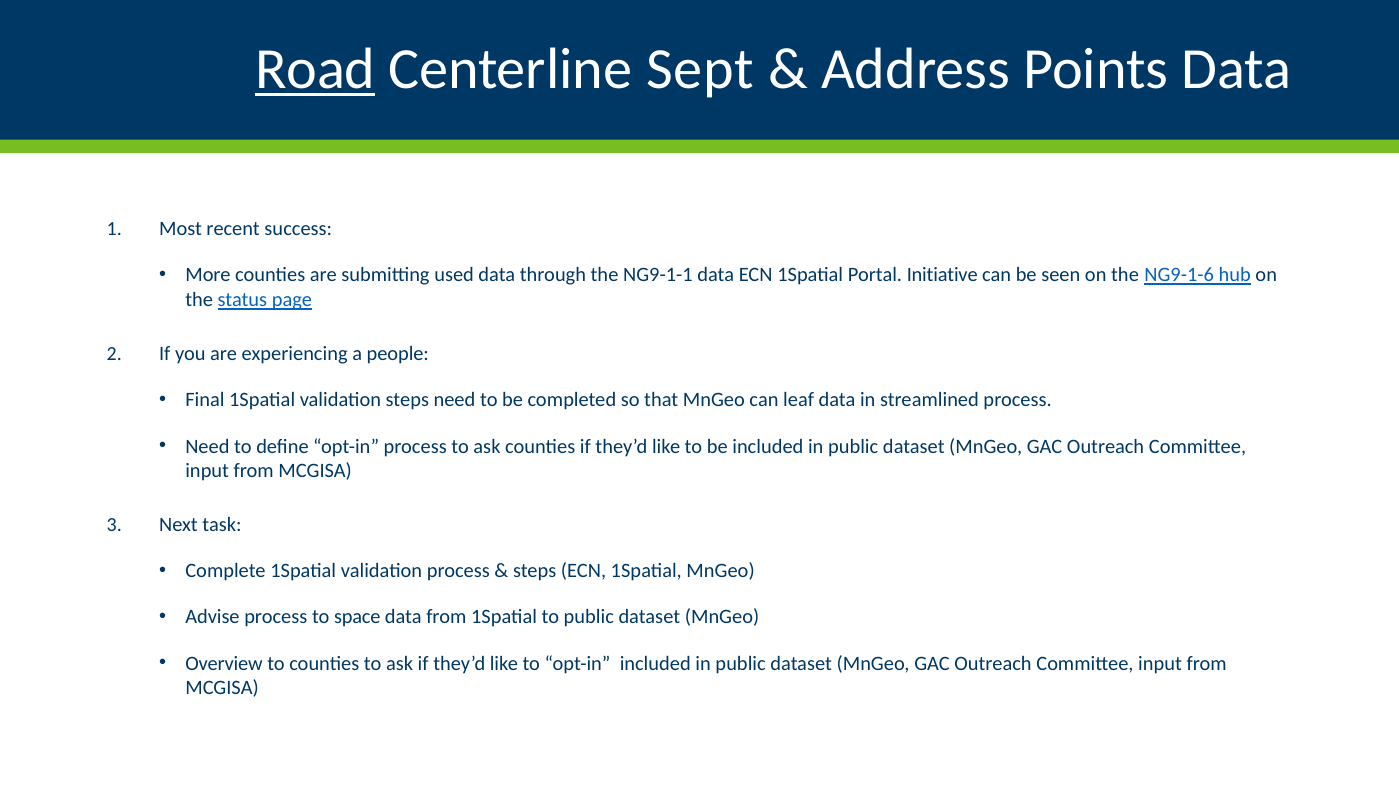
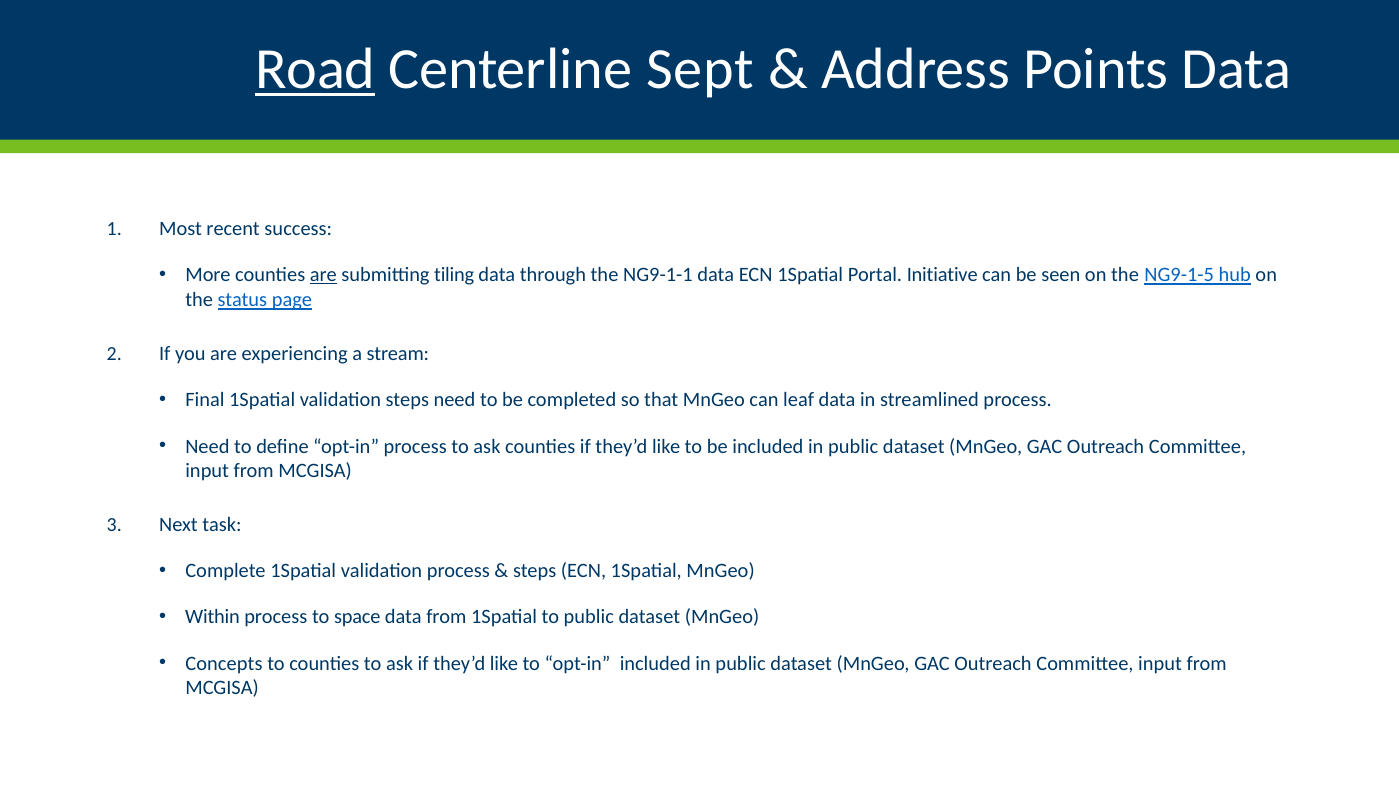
are underline: none -> present (323, 275)
used: used -> tiling (454, 275)
NG9-1-6: NG9-1-6 -> NG9-1-5 (1179, 275)
people: people -> stream (398, 354)
Advise: Advise -> Within (213, 617)
Overview: Overview -> Concepts (224, 663)
